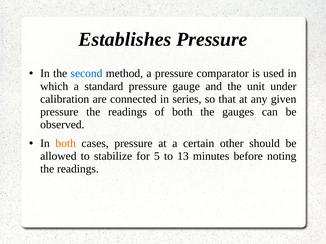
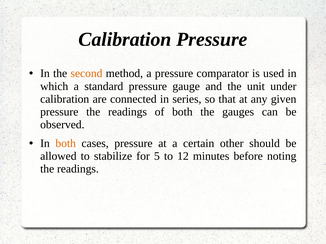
Establishes: Establishes -> Calibration (125, 40)
second colour: blue -> orange (86, 74)
13: 13 -> 12 (183, 156)
